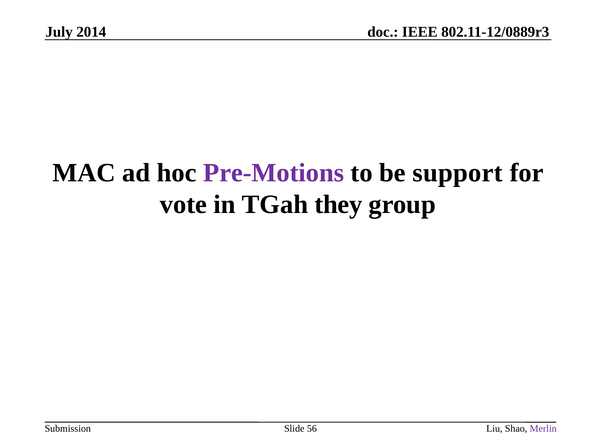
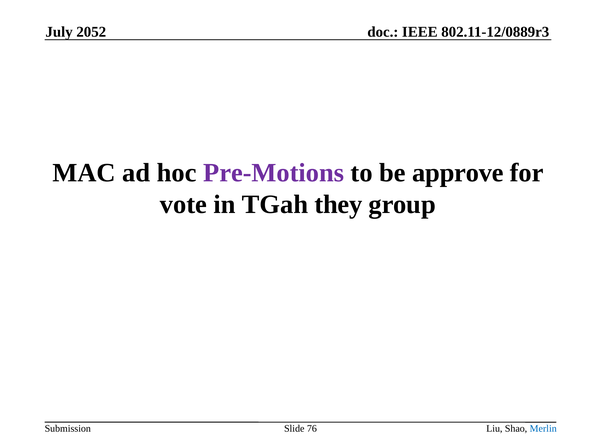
2014: 2014 -> 2052 (91, 32)
support: support -> approve (458, 173)
Merlin colour: purple -> blue (543, 429)
56: 56 -> 76 (312, 429)
